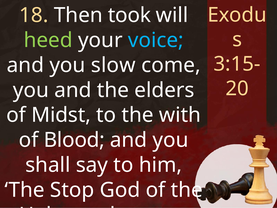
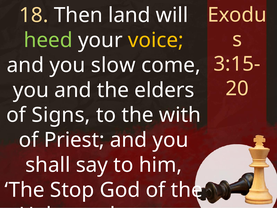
took: took -> land (129, 15)
voice colour: light blue -> yellow (156, 40)
Midst: Midst -> Signs (61, 115)
Blood: Blood -> Priest (74, 140)
